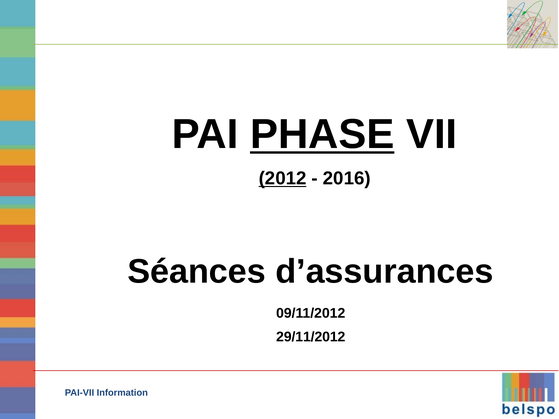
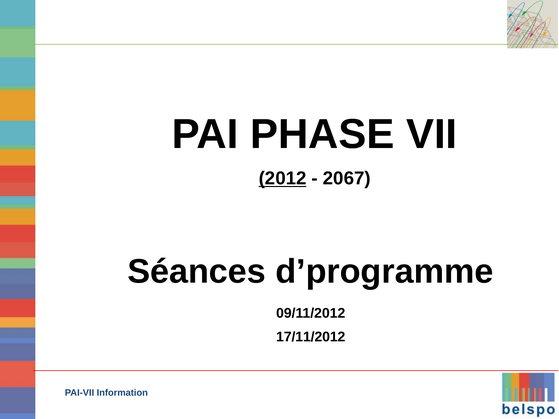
PHASE underline: present -> none (322, 135)
2016: 2016 -> 2067 (347, 179)
d’assurances: d’assurances -> d’programme (384, 272)
29/11/2012: 29/11/2012 -> 17/11/2012 (311, 337)
